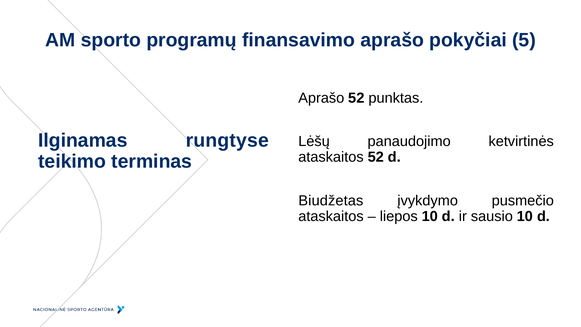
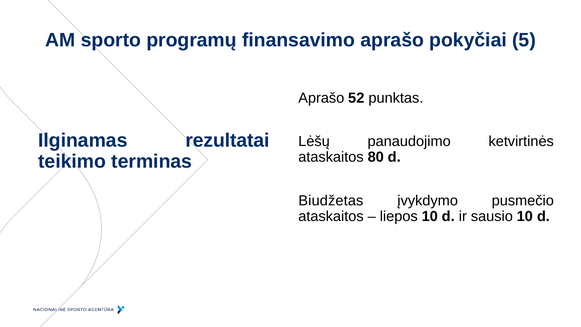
rungtyse: rungtyse -> rezultatai (228, 140)
ataskaitos 52: 52 -> 80 (376, 157)
